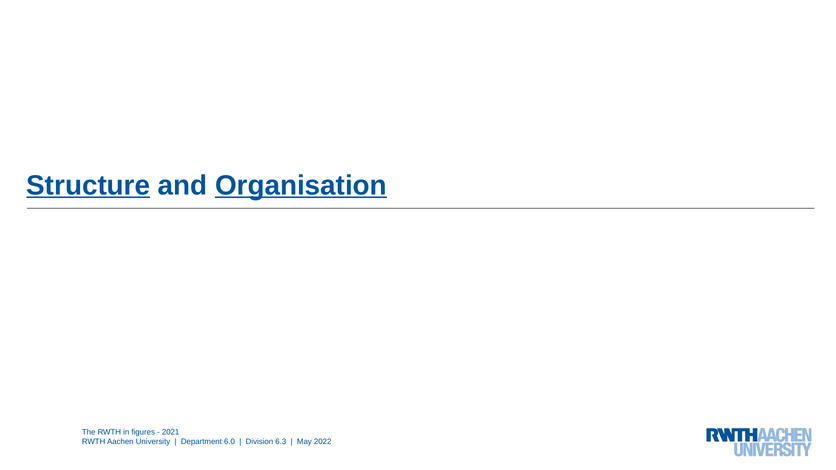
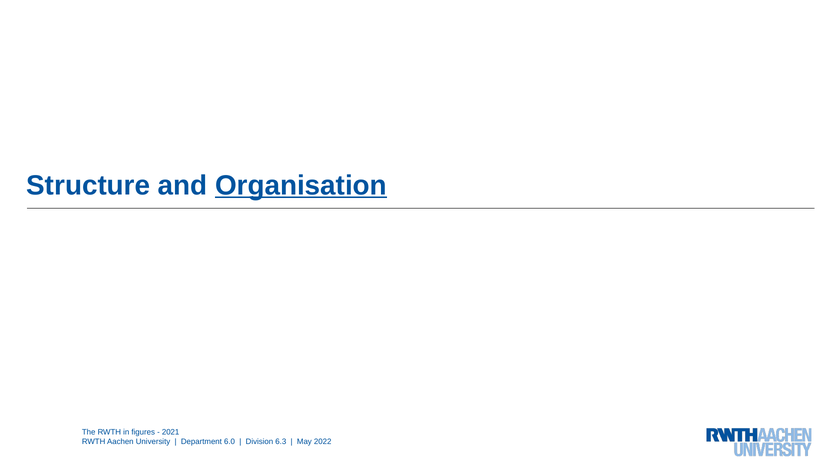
Structure underline: present -> none (88, 185)
